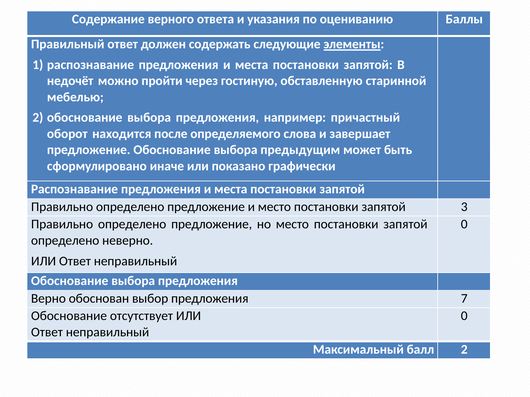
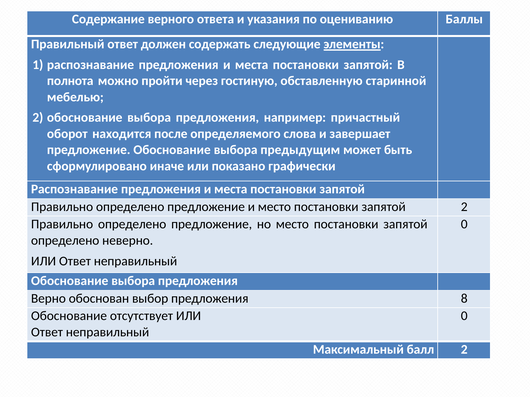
недочёт: недочёт -> полнота (70, 81)
запятой 3: 3 -> 2 (464, 207)
7: 7 -> 8 (464, 299)
